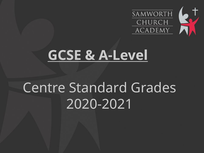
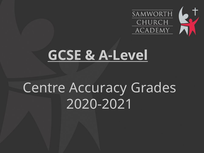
Standard: Standard -> Accuracy (98, 88)
